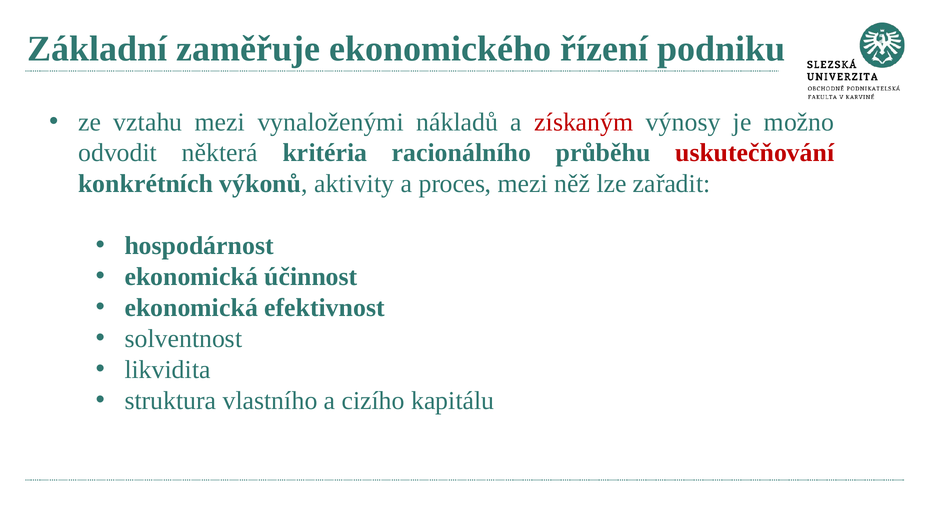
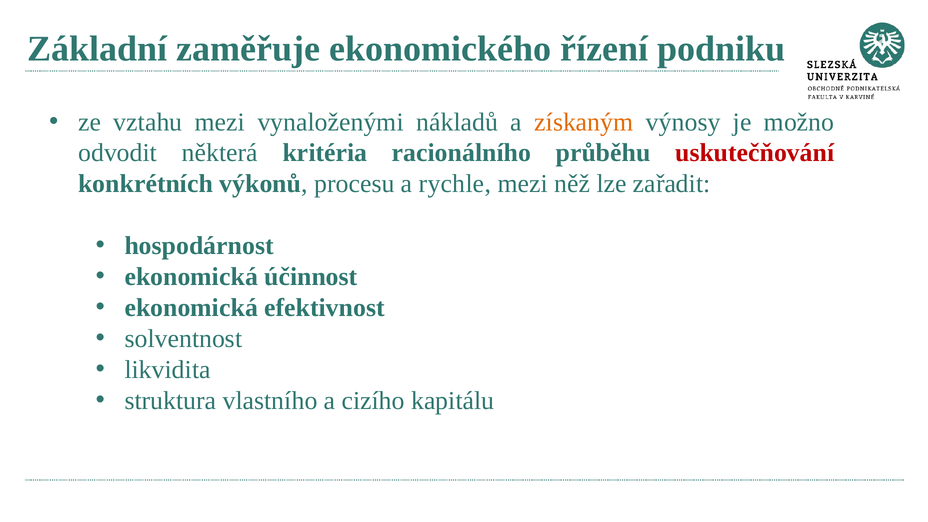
získaným colour: red -> orange (584, 122)
aktivity: aktivity -> procesu (354, 184)
proces: proces -> rychle (455, 184)
